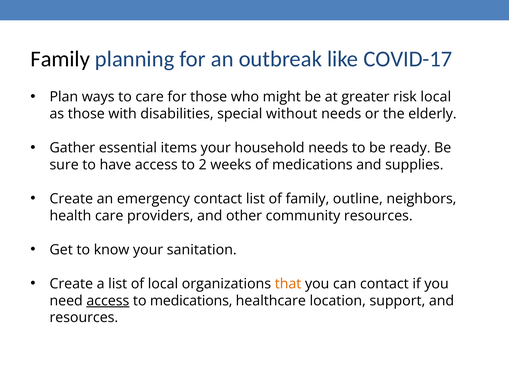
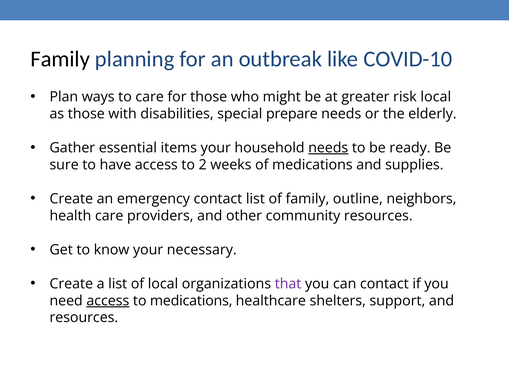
COVID-17: COVID-17 -> COVID-10 (408, 59)
without: without -> prepare (292, 114)
needs underline: none -> present (328, 148)
sanitation: sanitation -> necessary (202, 250)
that colour: orange -> purple (288, 283)
location: location -> shelters (338, 300)
